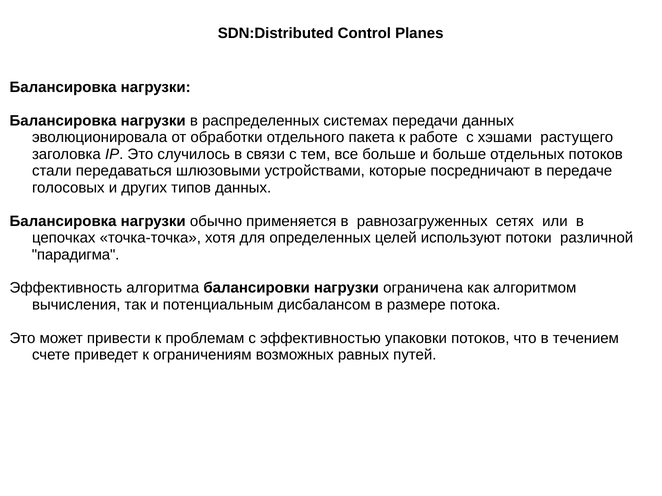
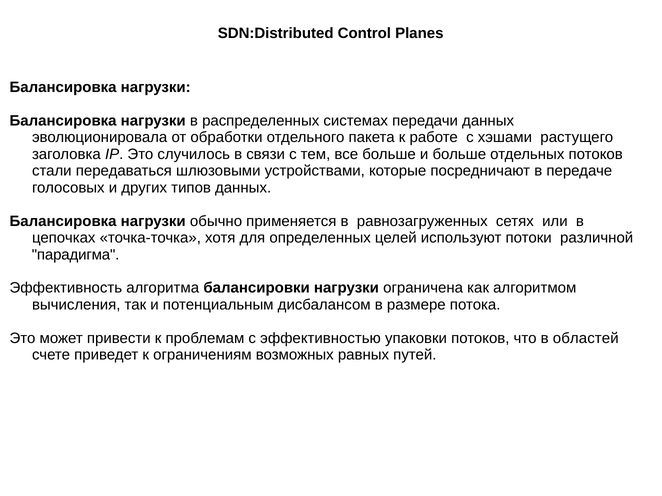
течением: течением -> областей (586, 339)
